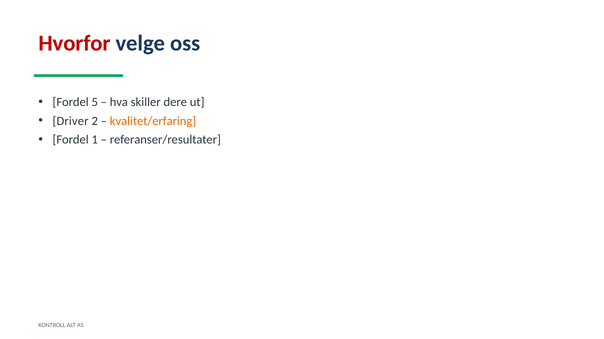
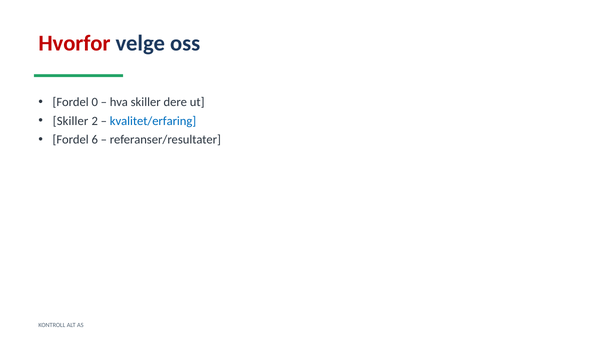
5: 5 -> 0 (95, 102)
Driver: Driver -> Skiller (71, 121)
kvalitet/erfaring colour: orange -> blue (153, 121)
1: 1 -> 6 (95, 140)
